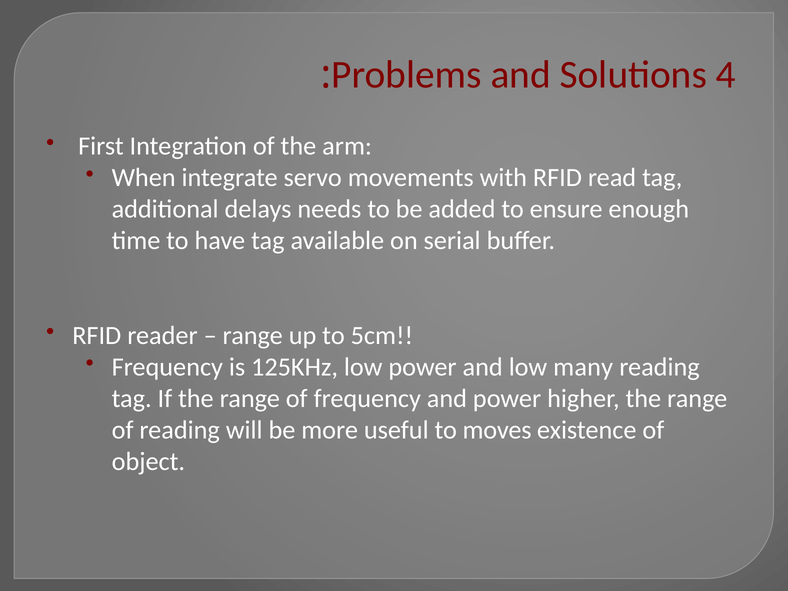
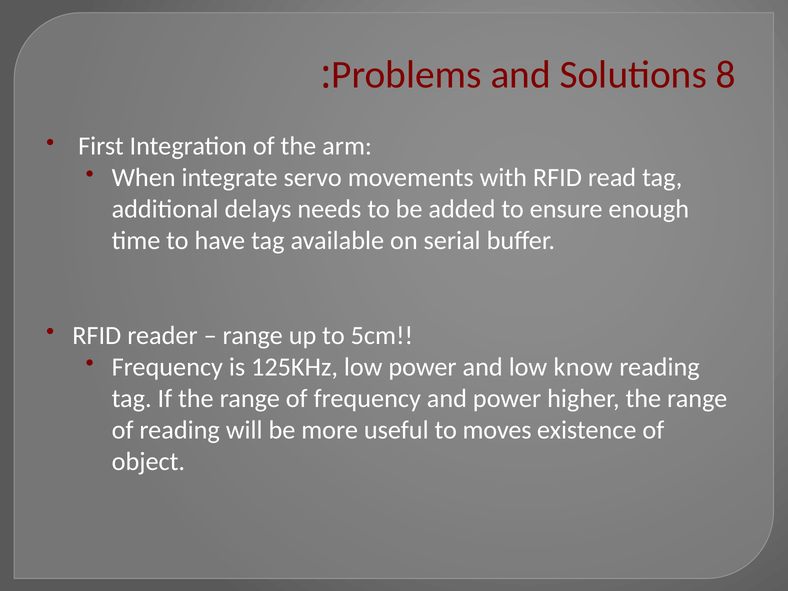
4: 4 -> 8 (726, 75)
many: many -> know (583, 367)
